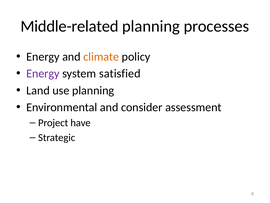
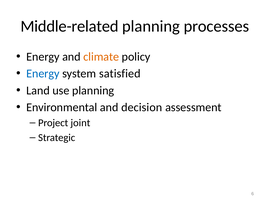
Energy colour: purple -> blue (43, 73)
consider: consider -> decision (142, 107)
have: have -> joint (80, 123)
